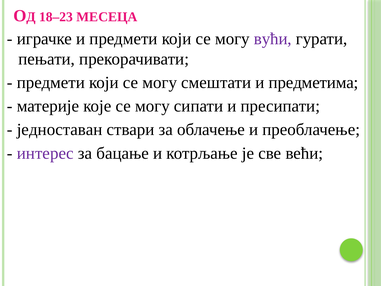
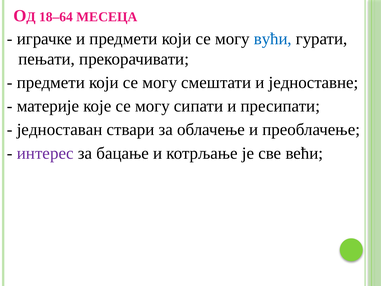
18–23: 18–23 -> 18–64 (56, 17)
вући colour: purple -> blue (273, 39)
предметима: предметима -> једноставне (313, 82)
